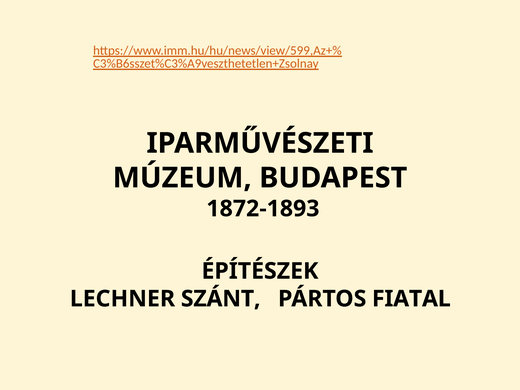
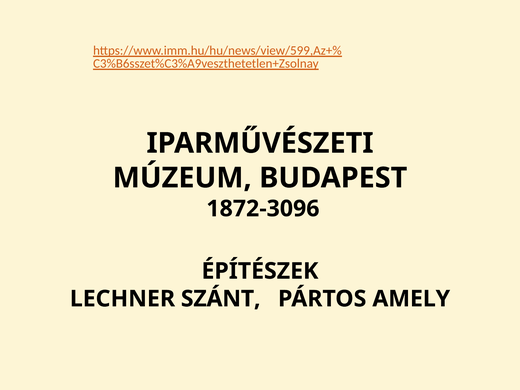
1872-1893: 1872-1893 -> 1872-3096 (263, 209)
FIATAL: FIATAL -> AMELY (411, 299)
